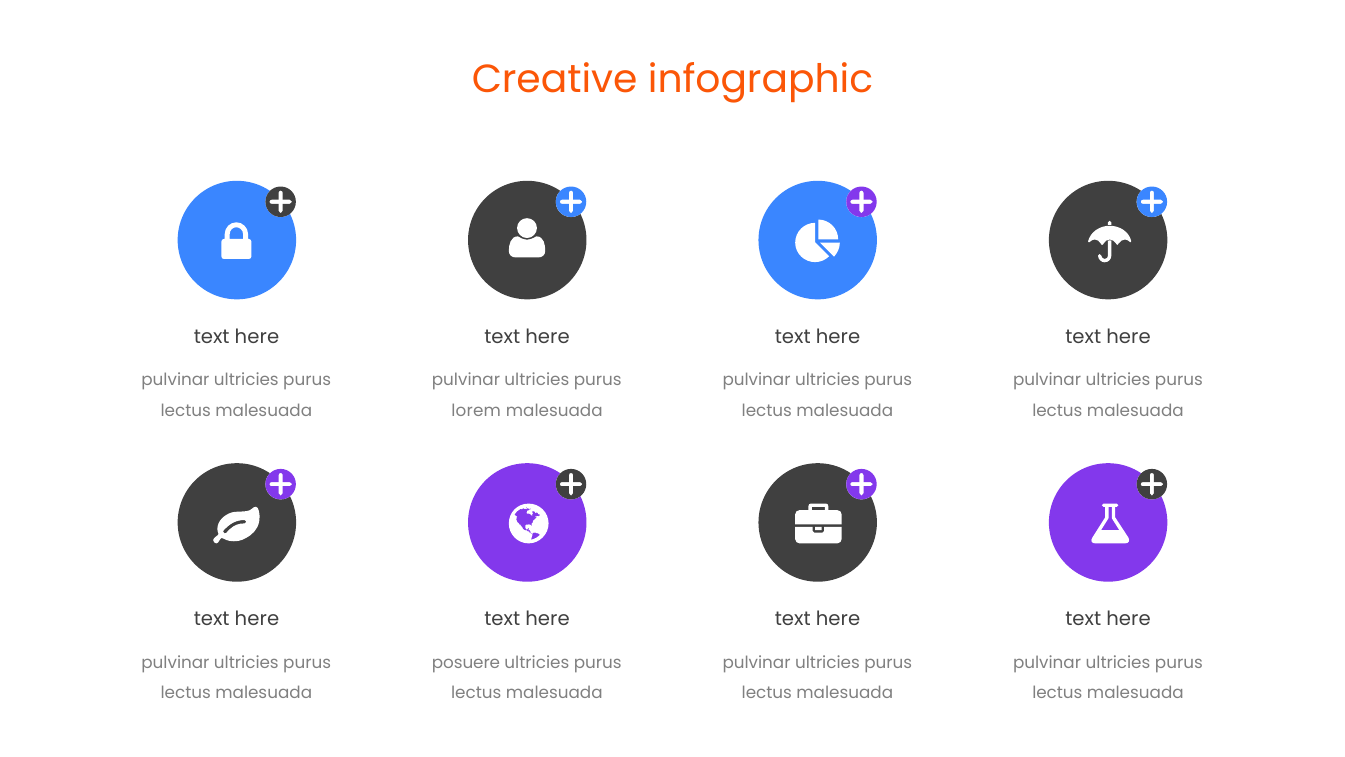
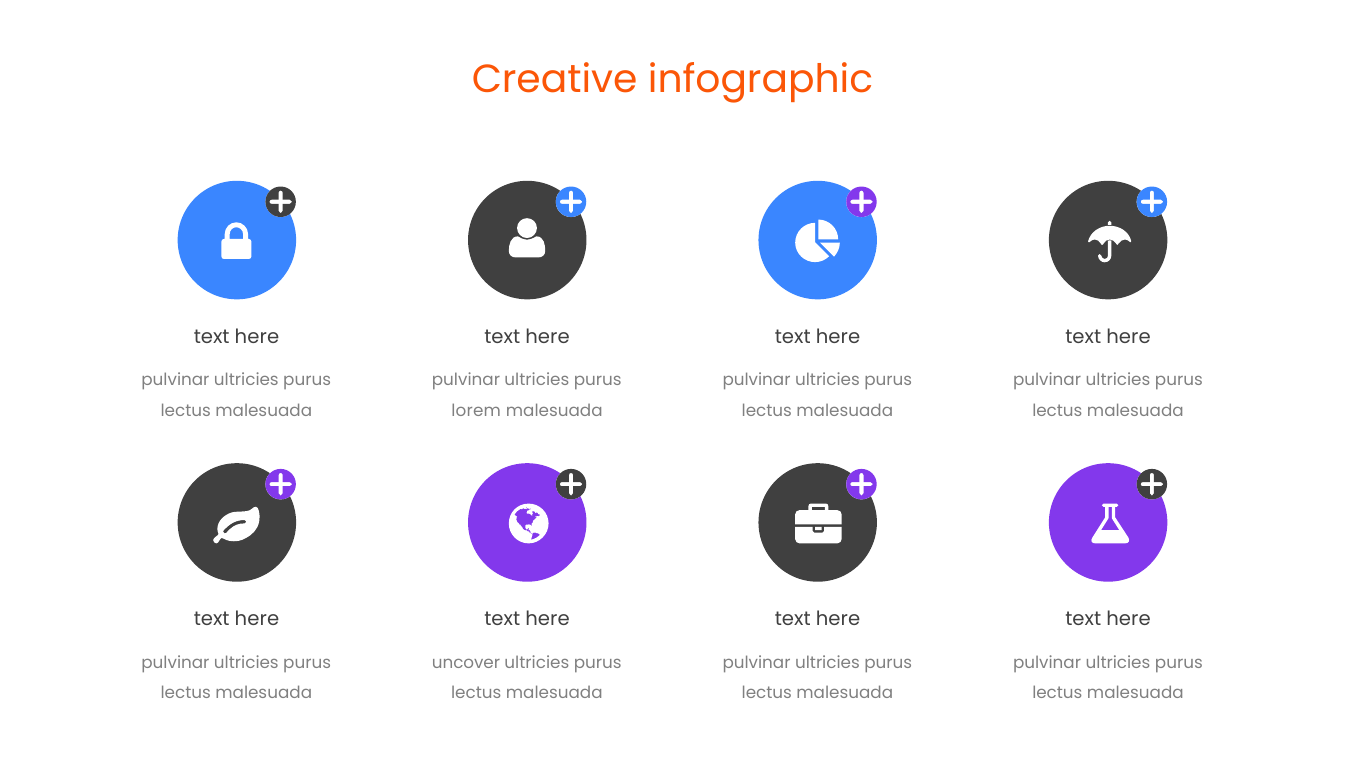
posuere: posuere -> uncover (466, 662)
